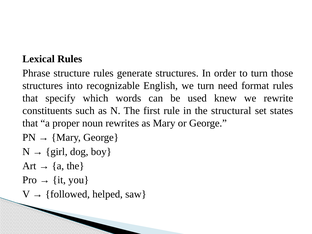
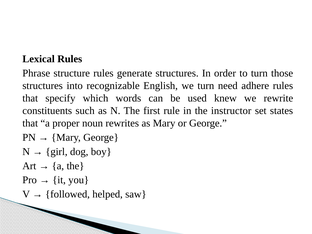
format: format -> adhere (255, 86)
structural: structural -> instructor (231, 111)
